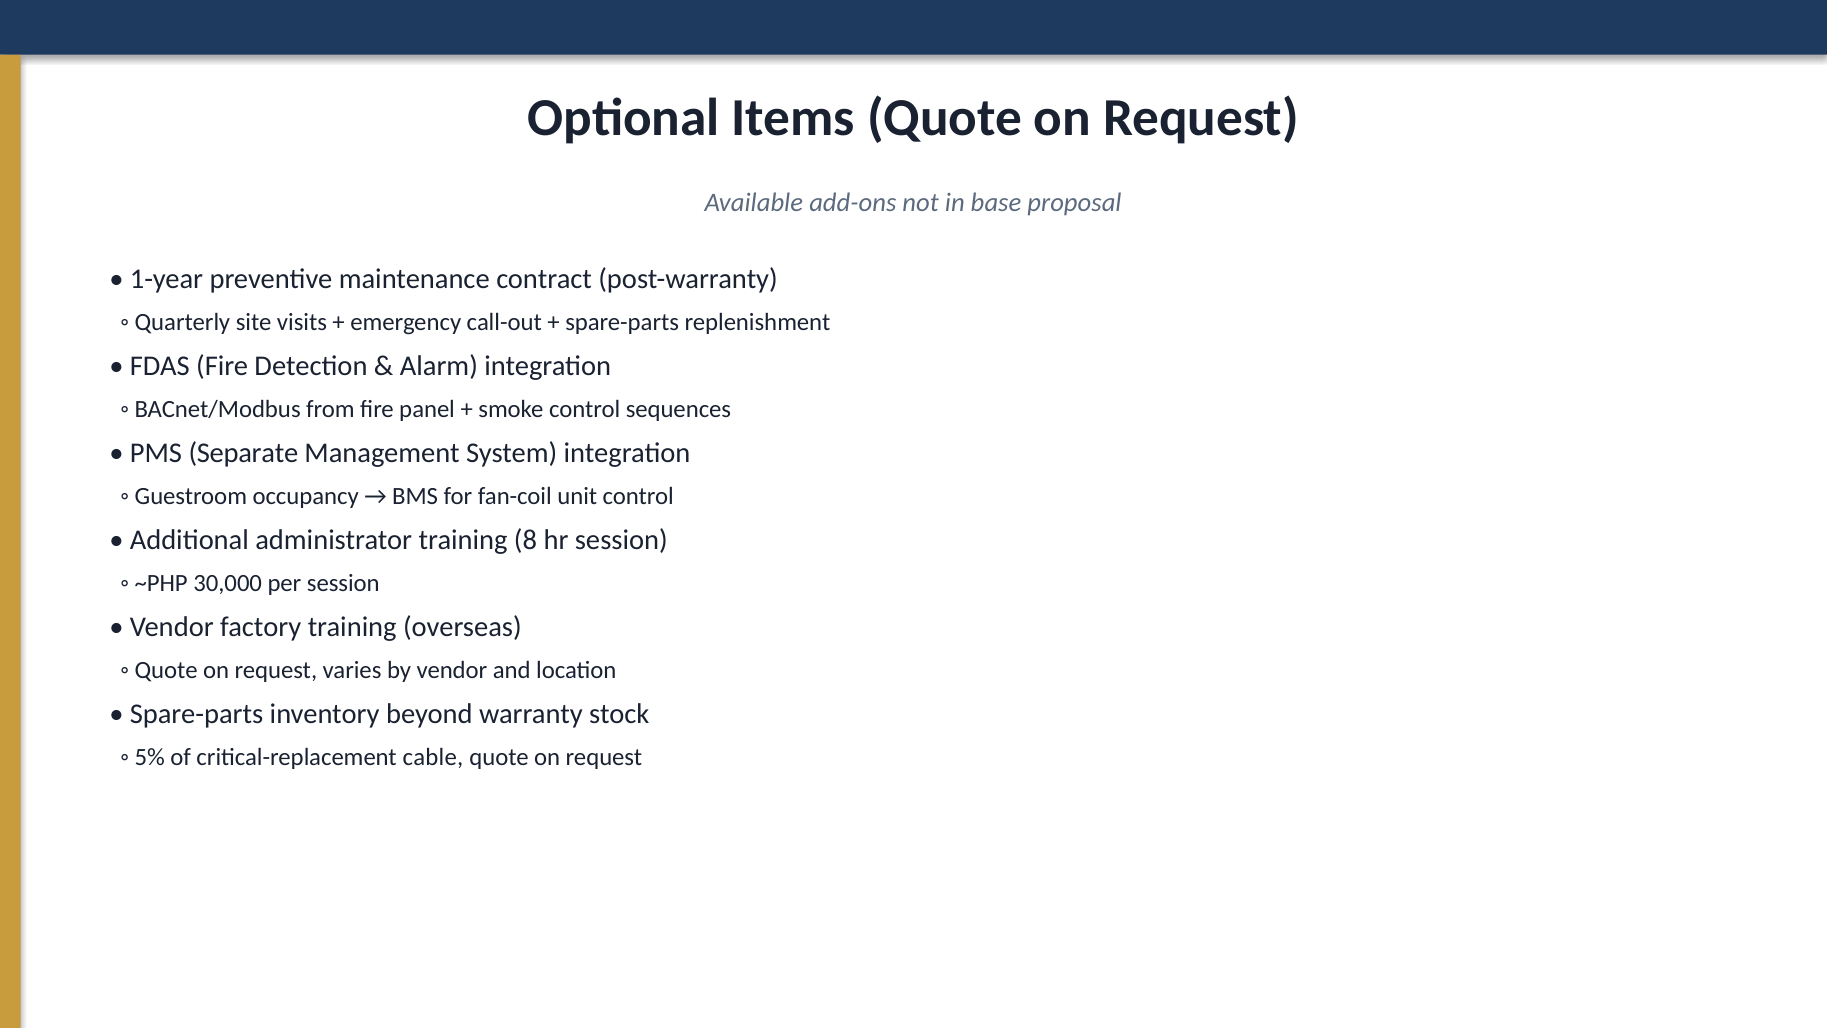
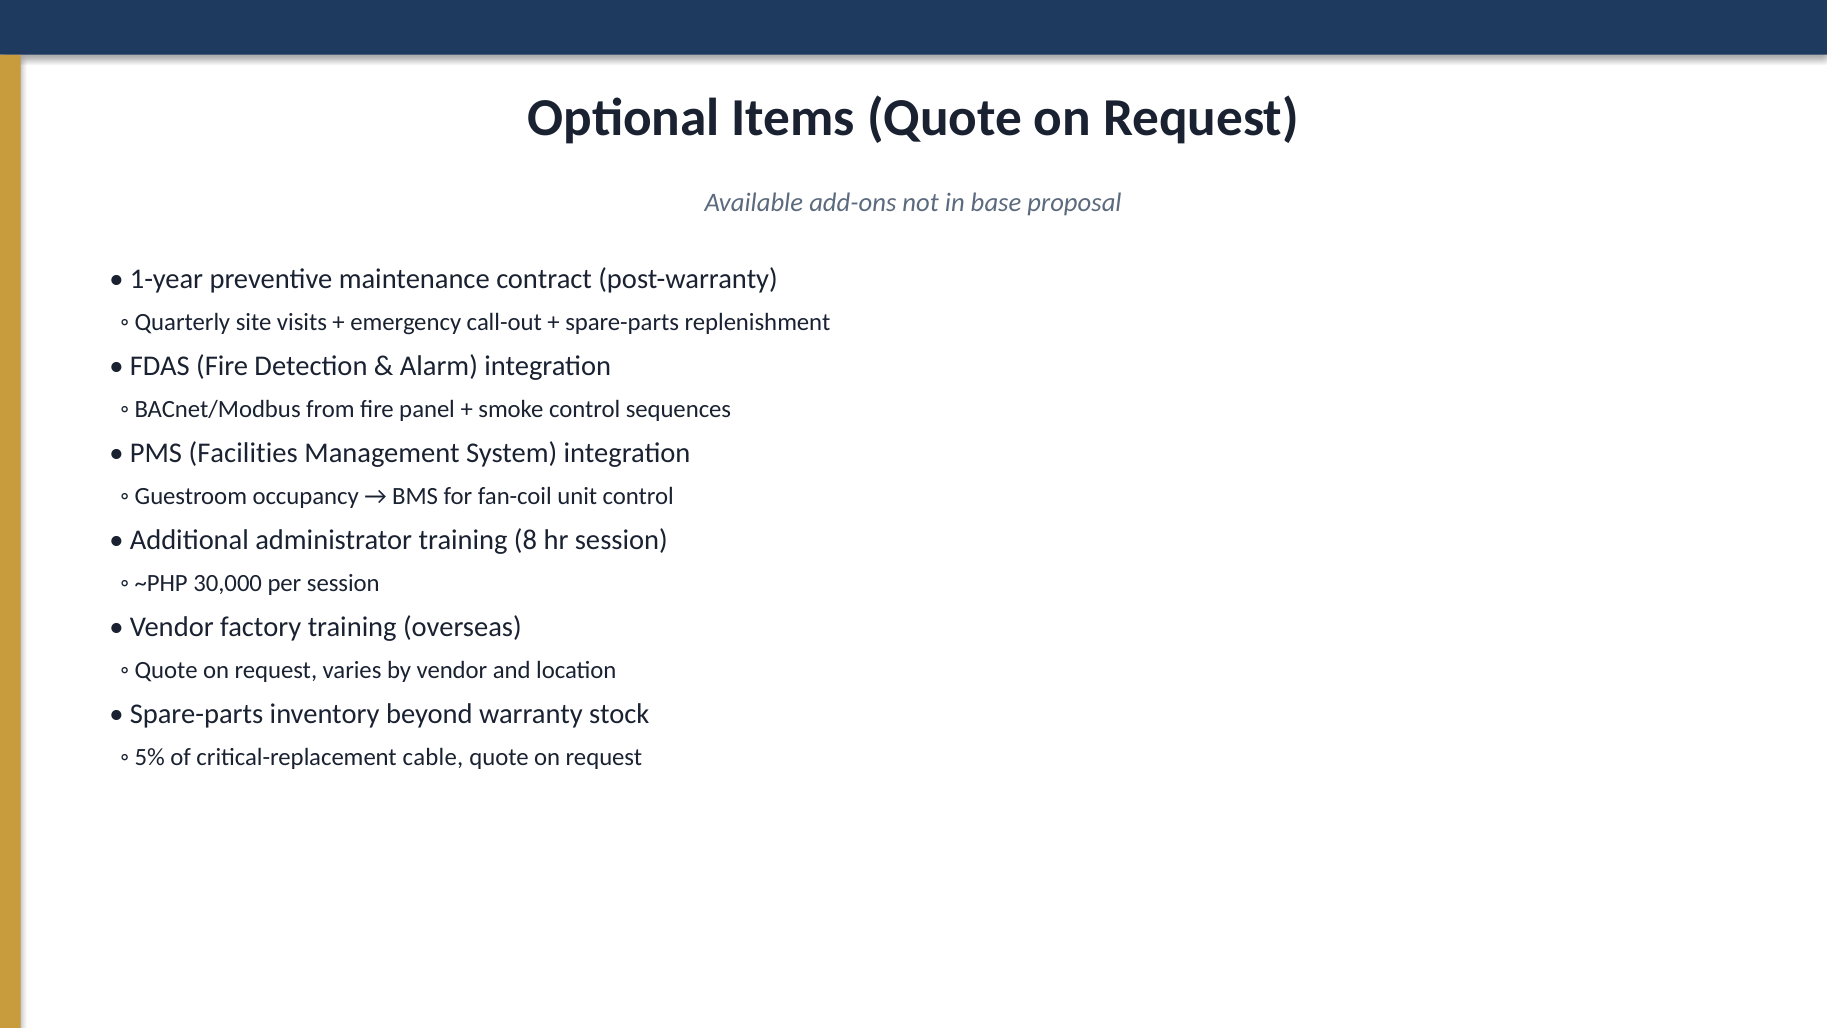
Separate: Separate -> Facilities (243, 453)
